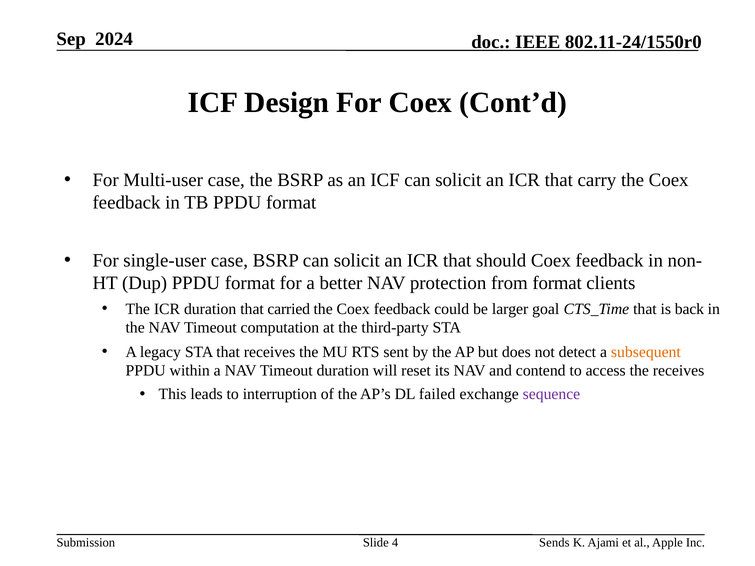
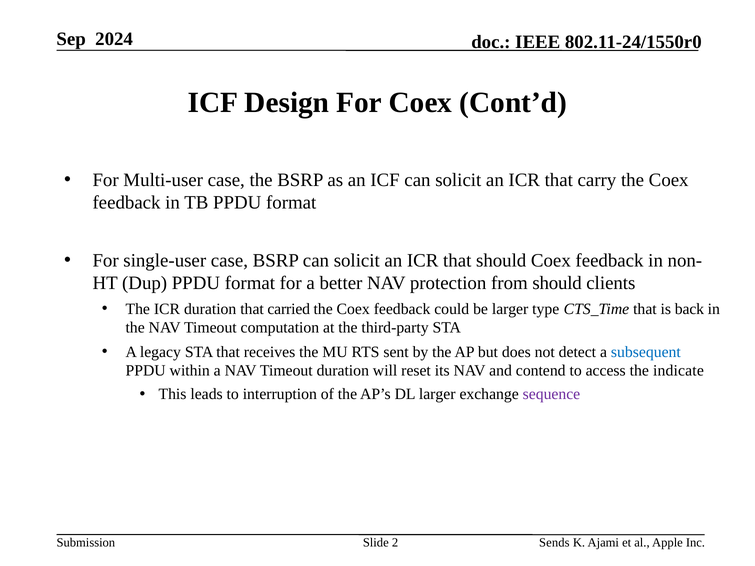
from format: format -> should (557, 283)
goal: goal -> type (546, 309)
subsequent colour: orange -> blue (646, 352)
the receives: receives -> indicate (678, 371)
DL failed: failed -> larger (437, 394)
4: 4 -> 2 (395, 543)
